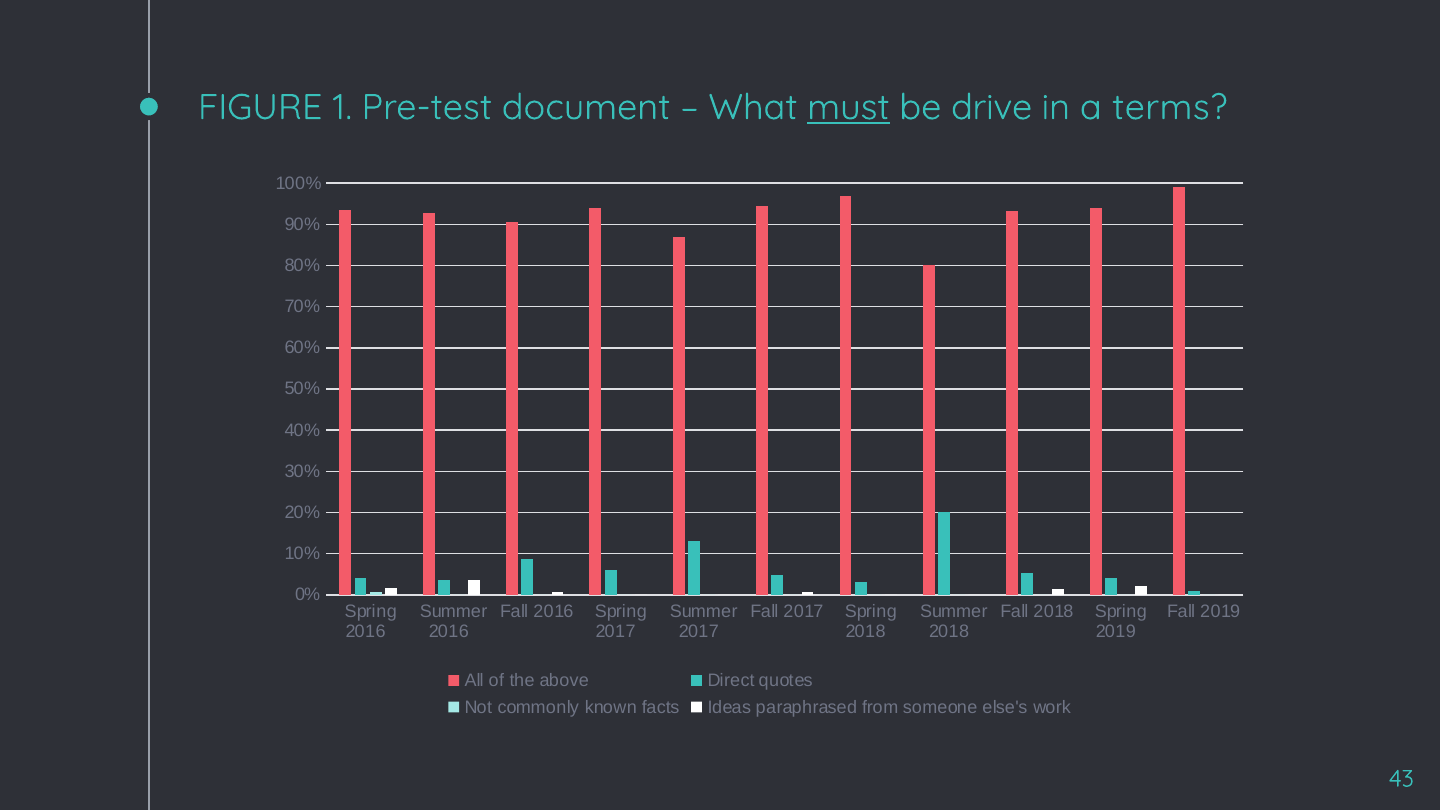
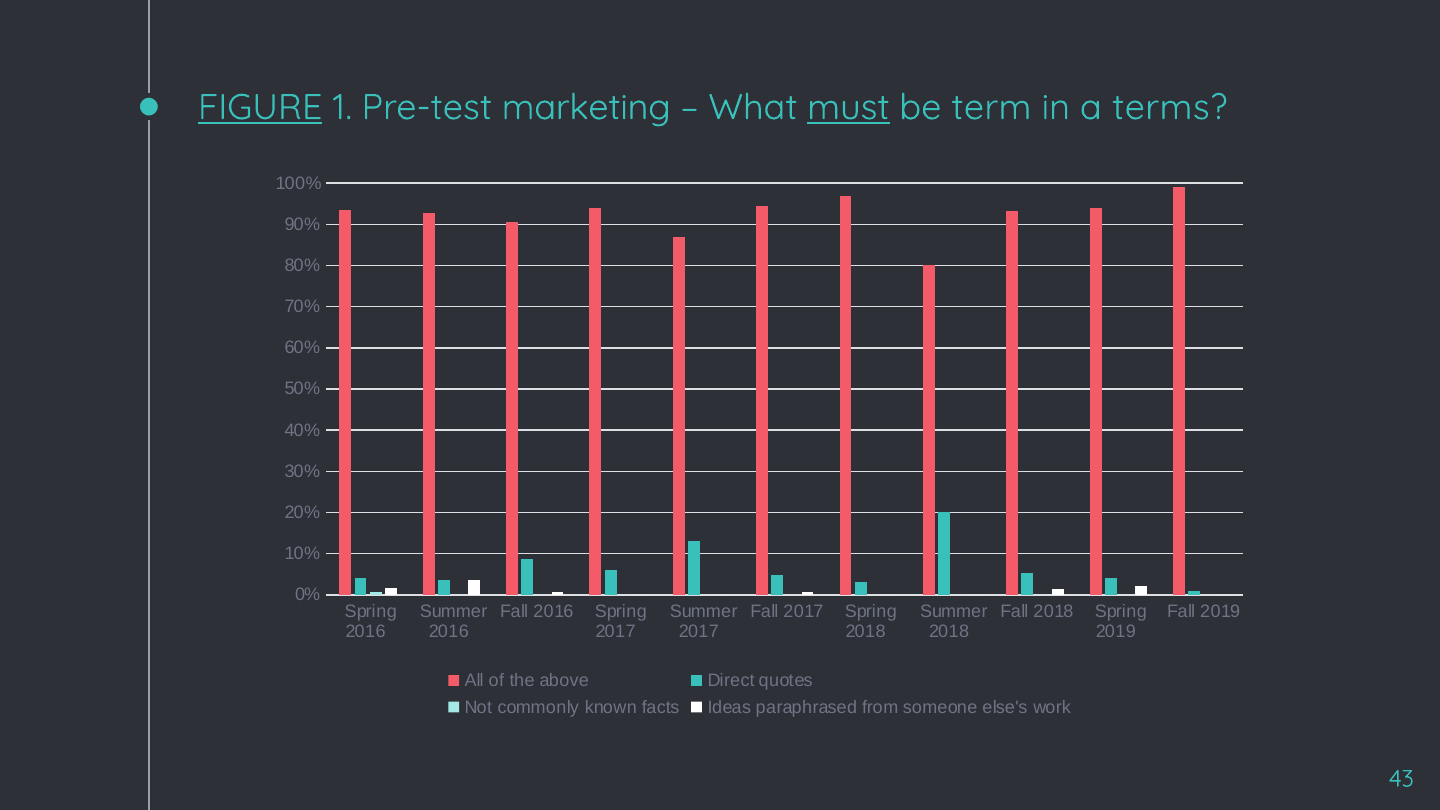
FIGURE underline: none -> present (260, 107)
document: document -> marketing (586, 107)
drive: drive -> term (991, 107)
